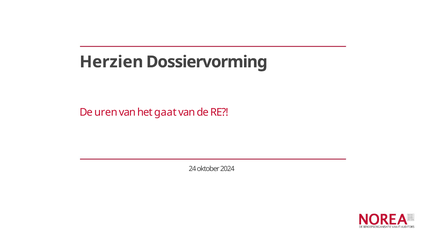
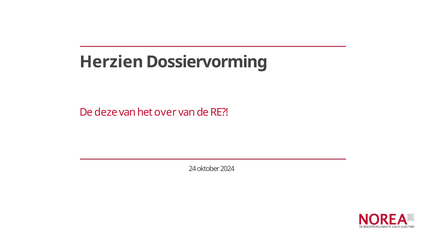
uren: uren -> deze (106, 112)
gaat: gaat -> over (165, 112)
